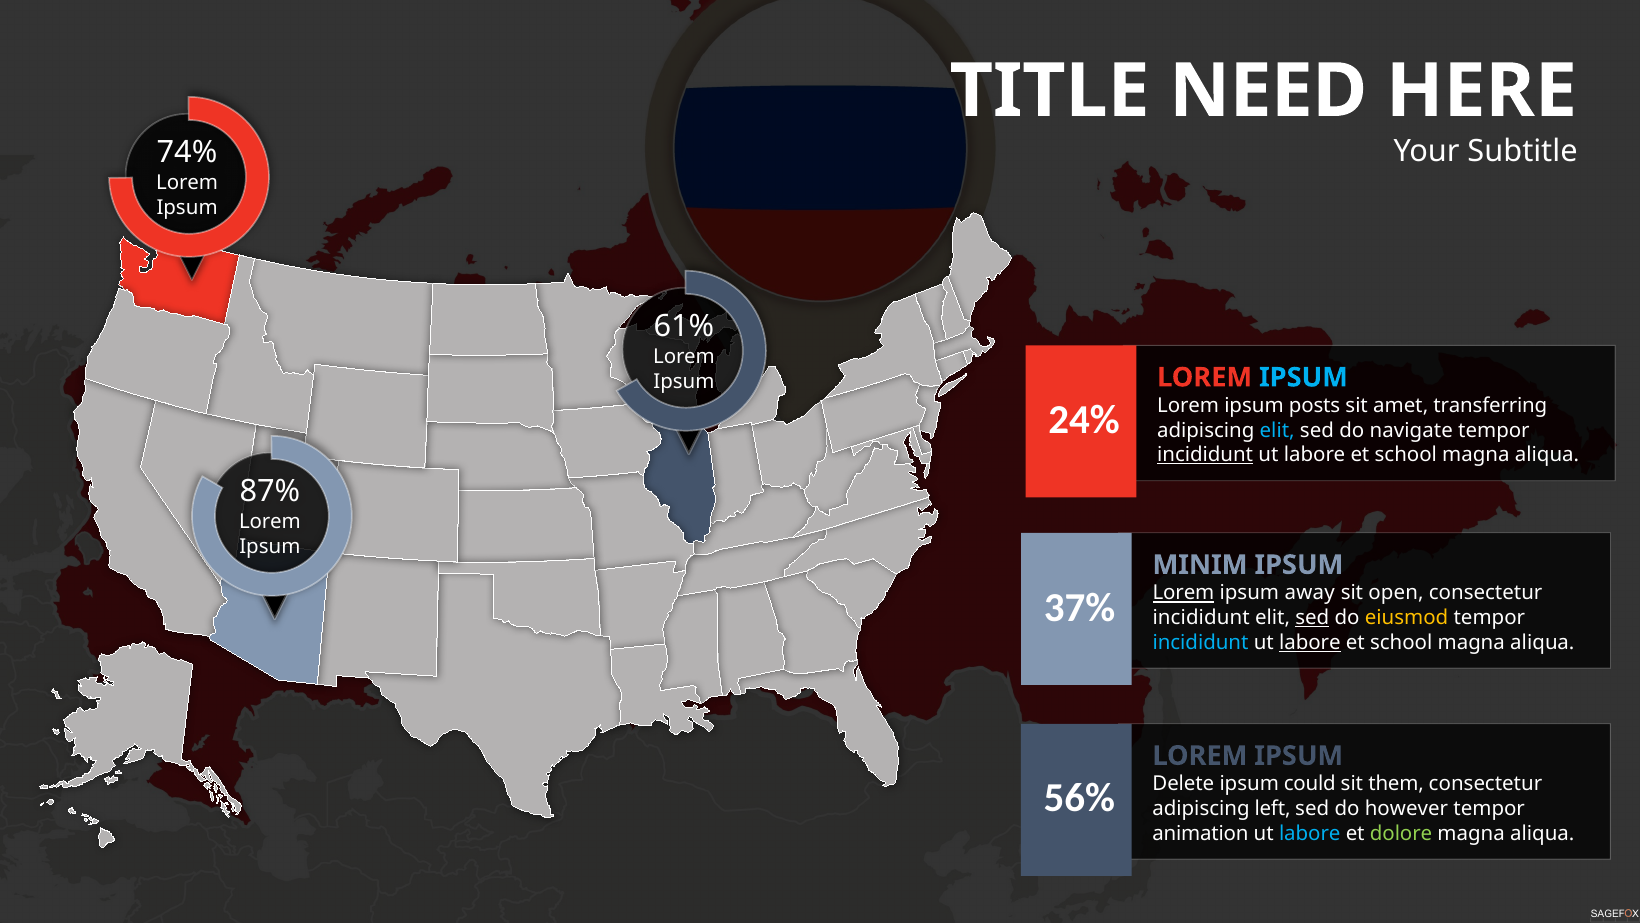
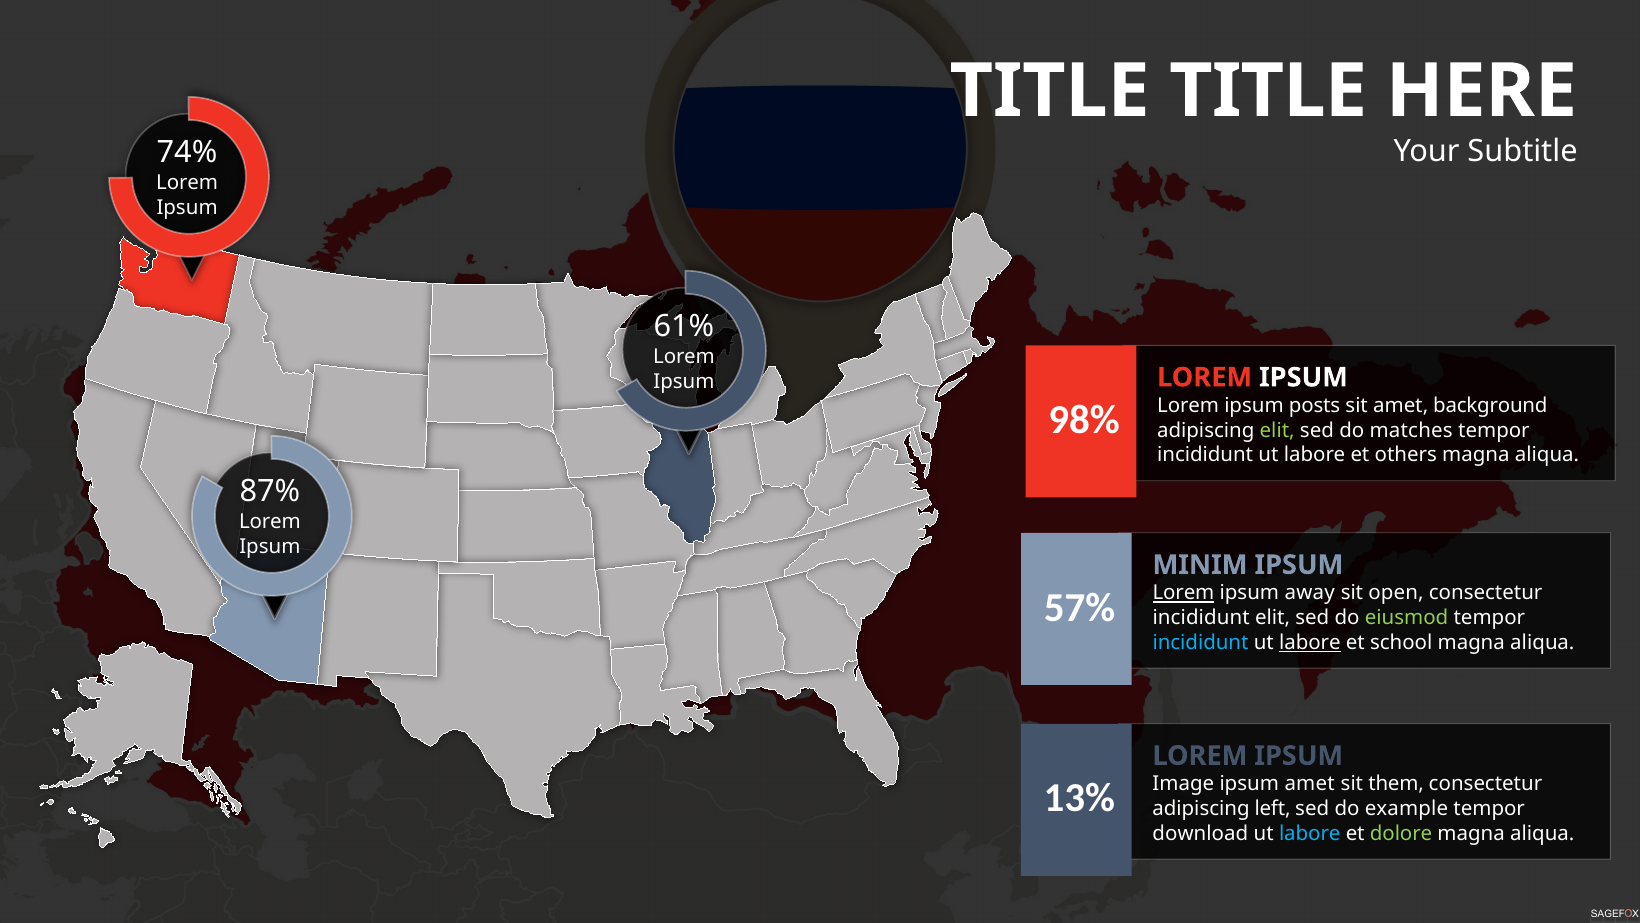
TITLE NEED: NEED -> TITLE (1268, 91)
IPSUM colour: light blue -> white (1304, 377)
transferring: transferring -> background (1490, 405)
24%: 24% -> 98% (1084, 420)
elit colour: light blue -> light green (1277, 430)
navigate: navigate -> matches (1411, 430)
incididunt underline: present -> none (1205, 455)
school: school -> others (1406, 455)
37%: 37% -> 57% (1080, 607)
sed underline: present -> none (1312, 617)
eiusmod colour: yellow -> light green (1407, 617)
Delete: Delete -> Image (1183, 784)
ipsum could: could -> amet (1310, 784)
56%: 56% -> 13% (1079, 798)
however: however -> example (1406, 808)
animation: animation -> download (1200, 833)
